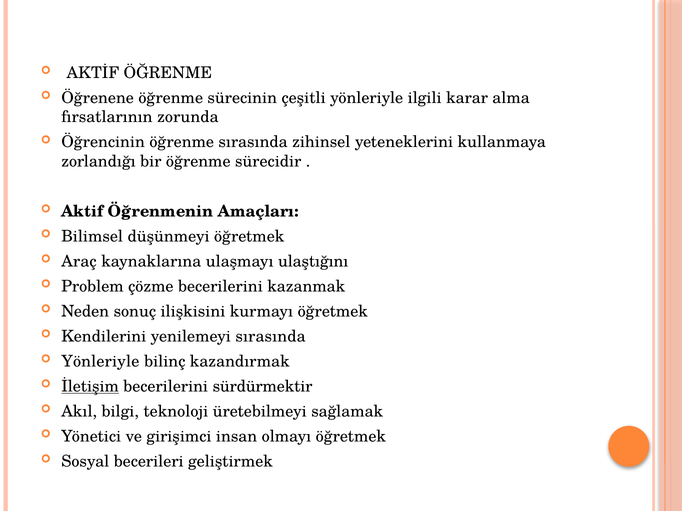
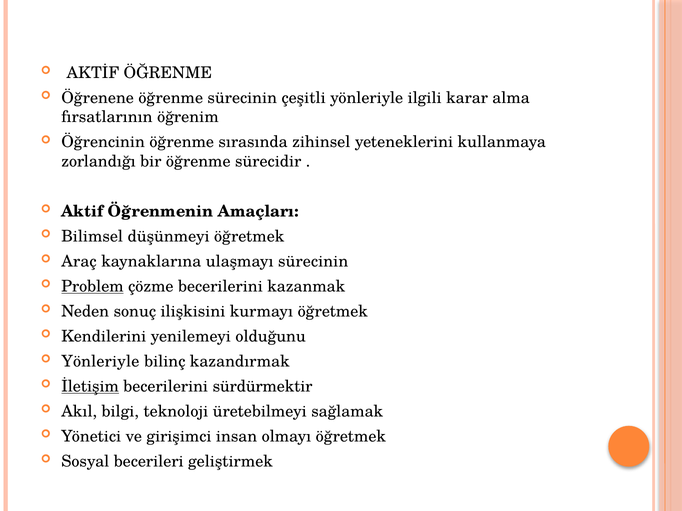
zorunda: zorunda -> öğrenim (188, 117)
ulaşmayı ulaştığını: ulaştığını -> sürecinin (313, 262)
Problem underline: none -> present (92, 287)
yenilemeyi sırasında: sırasında -> olduğunu (271, 337)
